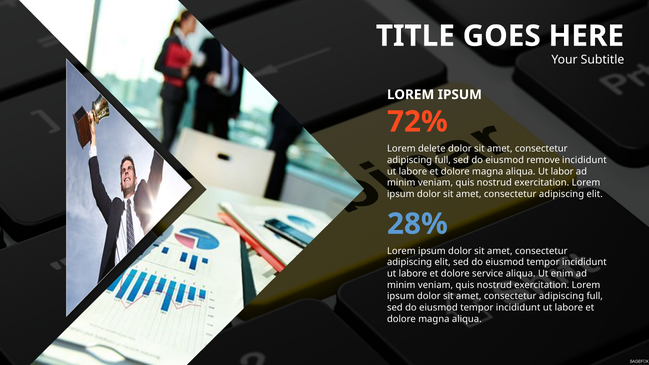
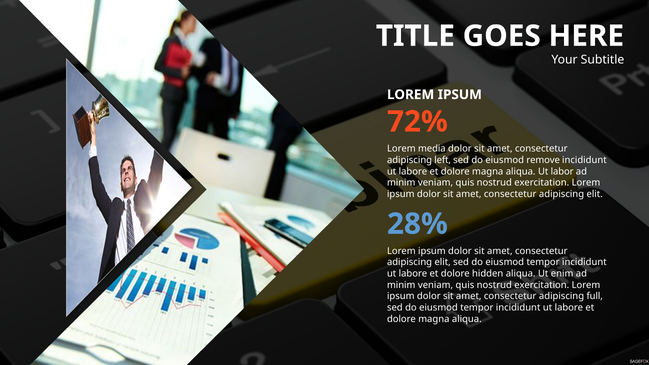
delete: delete -> media (432, 149)
full: full -> left (443, 160)
service: service -> hidden (488, 274)
